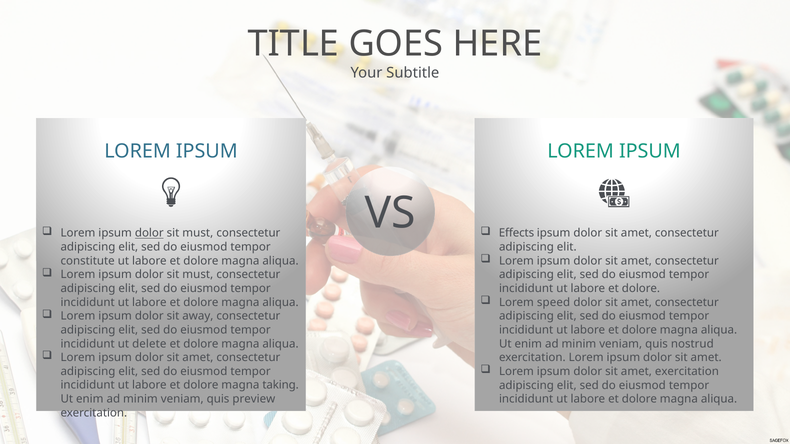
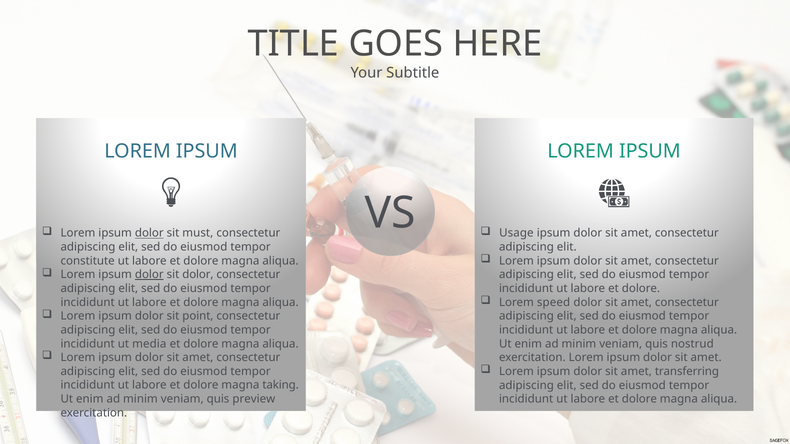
Effects: Effects -> Usage (516, 233)
dolor underline: none -> present (149, 275)
must: must -> dolor (198, 275)
away: away -> point (198, 316)
delete: delete -> media (149, 344)
amet exercitation: exercitation -> transferring (687, 372)
